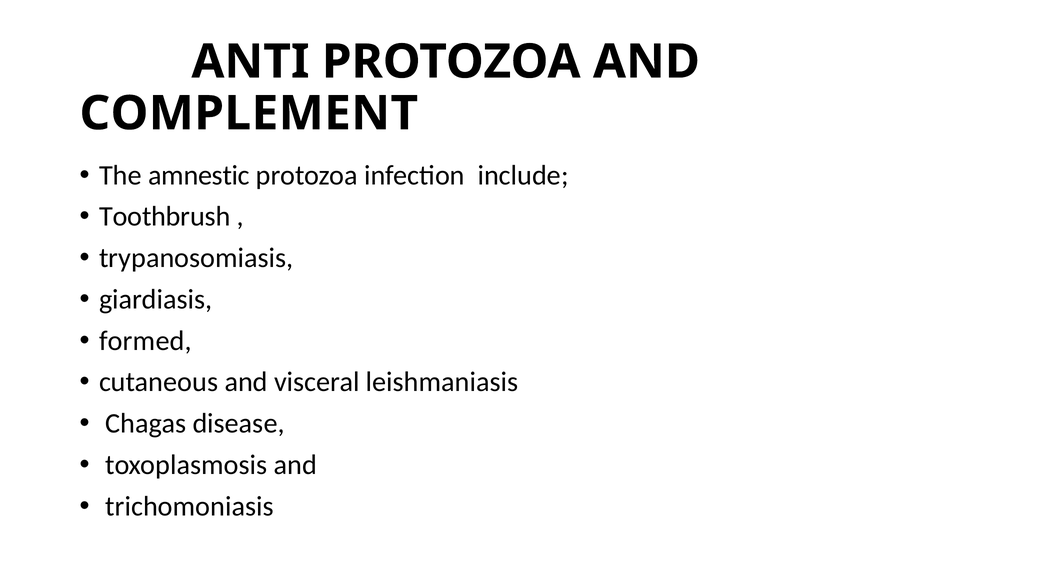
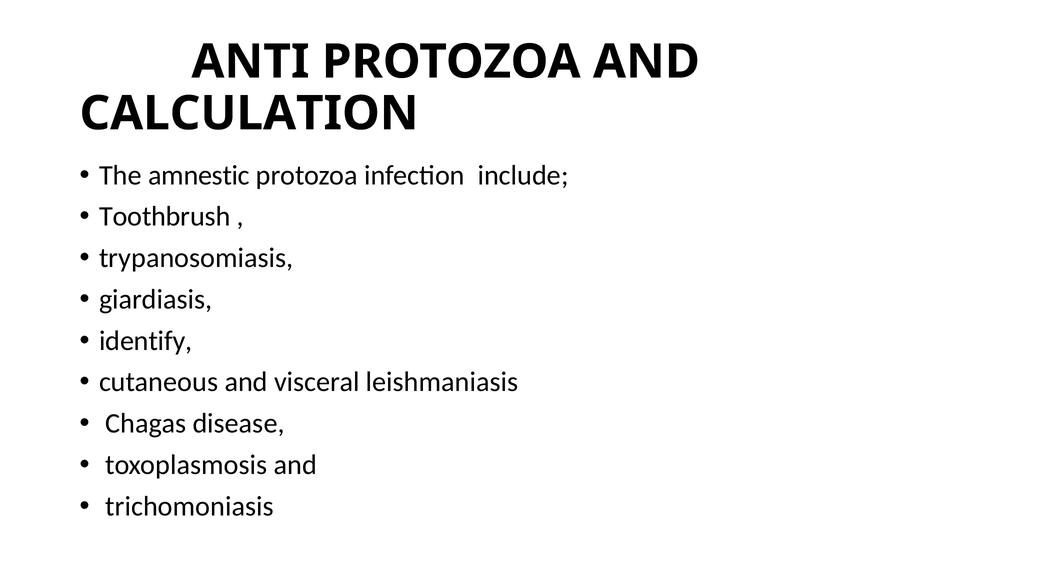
COMPLEMENT: COMPLEMENT -> CALCULATION (249, 113)
formed: formed -> identify (146, 341)
